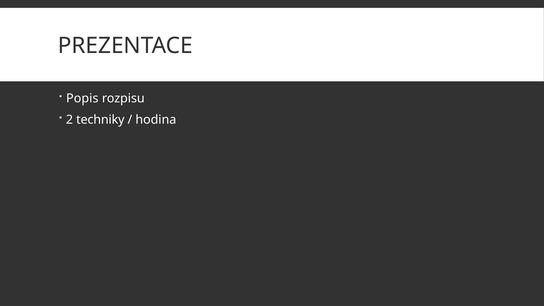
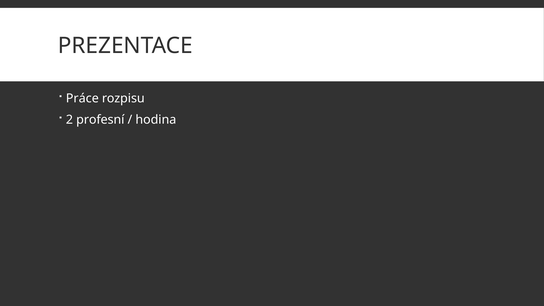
Popis: Popis -> Práce (82, 98)
techniky: techniky -> profesní (100, 120)
